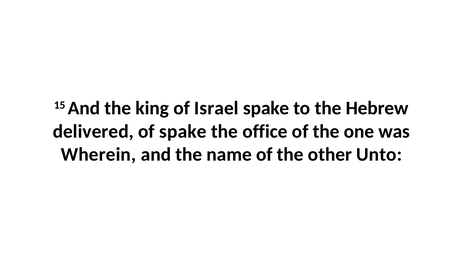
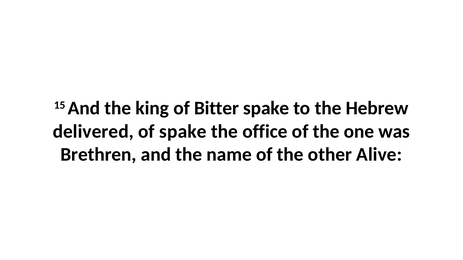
Israel: Israel -> Bitter (217, 108)
Wherein: Wherein -> Brethren (99, 155)
Unto: Unto -> Alive (379, 155)
